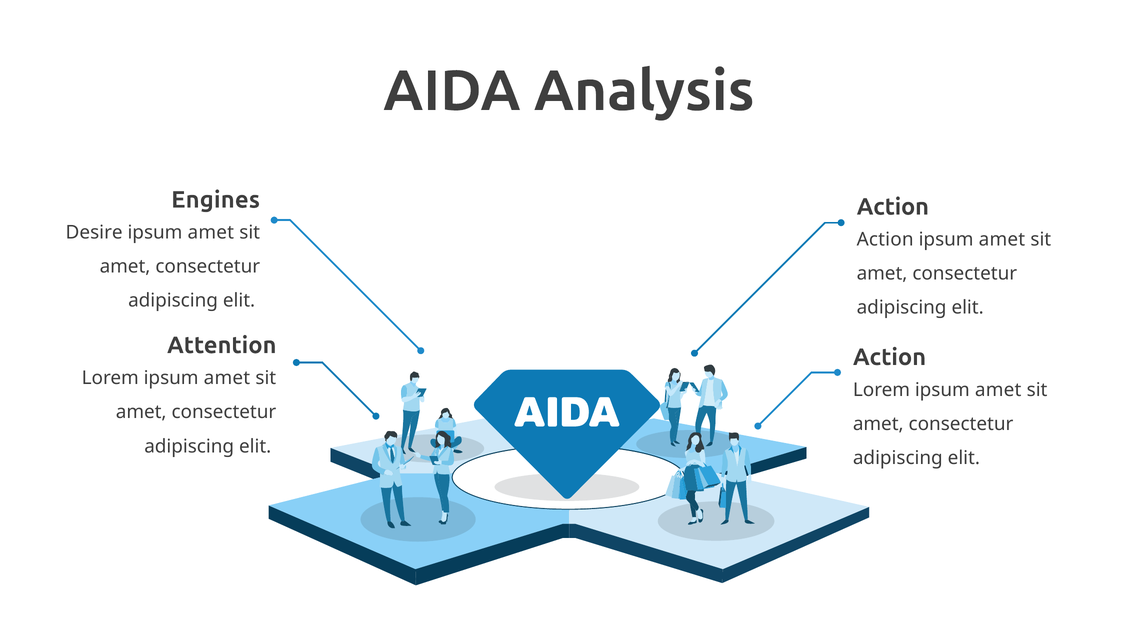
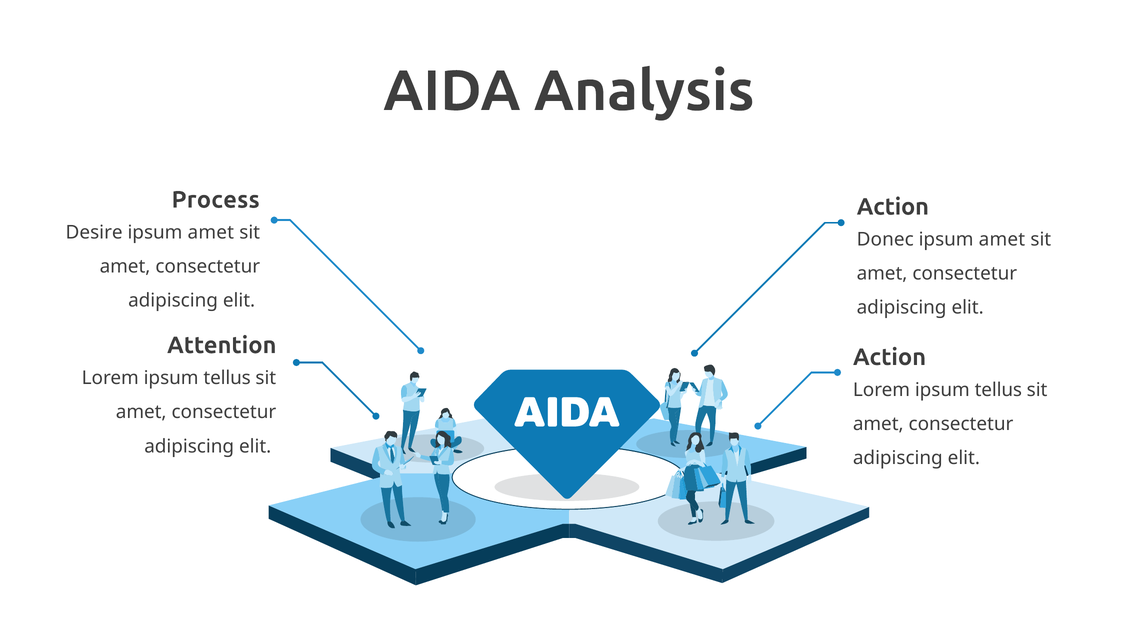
Engines: Engines -> Process (216, 200)
Action: Action -> Donec (885, 240)
amet: amet -> tellus (227, 378)
amet: amet -> tellus (998, 390)
